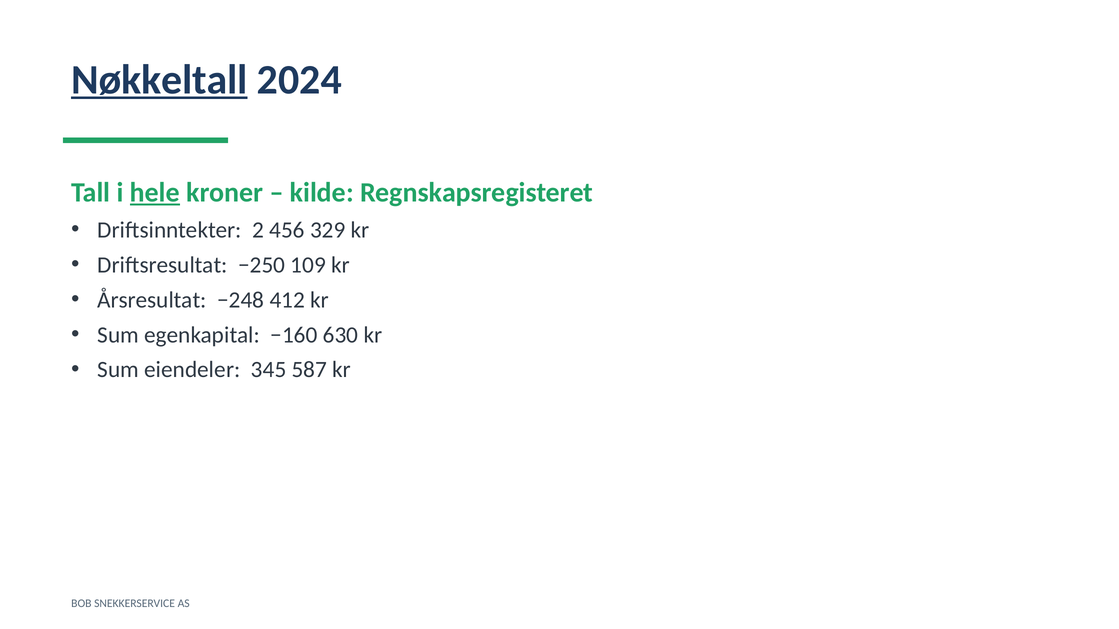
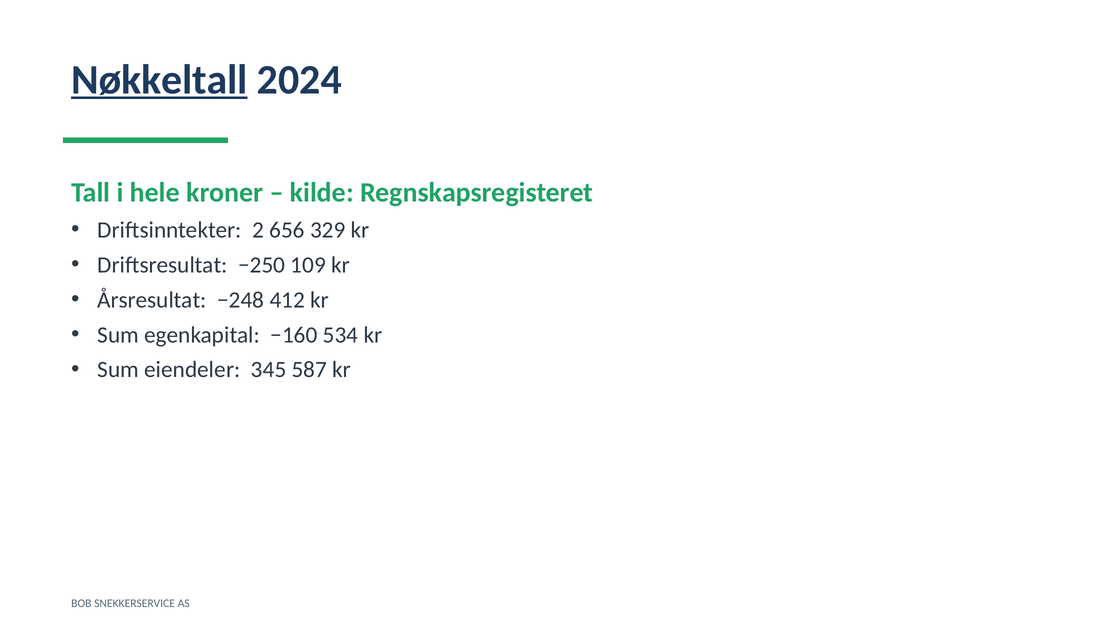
hele underline: present -> none (155, 193)
456: 456 -> 656 (287, 230)
630: 630 -> 534 (341, 335)
